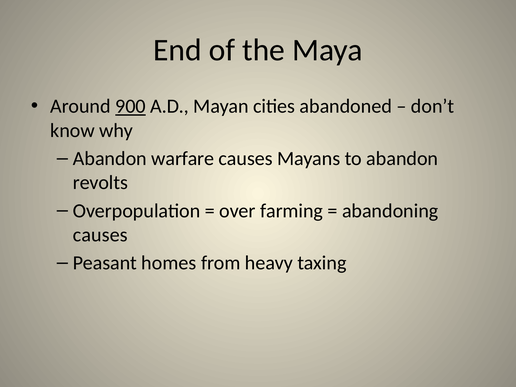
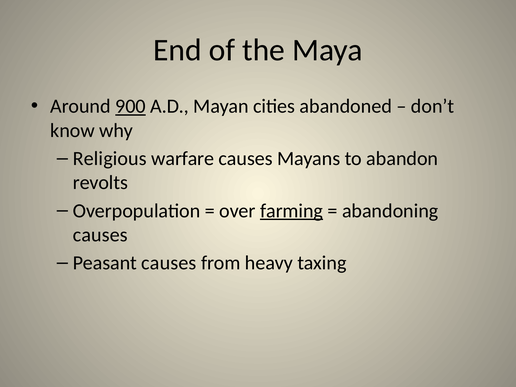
Abandon: Abandon -> Religious (110, 159)
farming underline: none -> present (292, 211)
Peasant homes: homes -> causes (169, 263)
